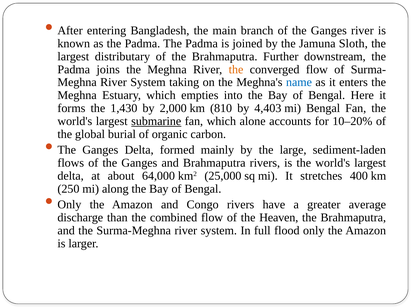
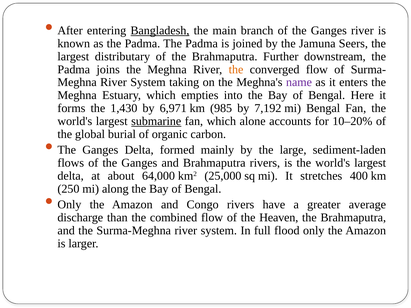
Bangladesh underline: none -> present (160, 31)
Sloth: Sloth -> Seers (353, 44)
name colour: blue -> purple (299, 82)
2,000: 2,000 -> 6,971 (173, 108)
810: 810 -> 985 (221, 108)
4,403: 4,403 -> 7,192 (268, 108)
